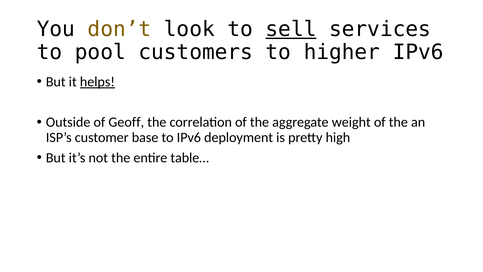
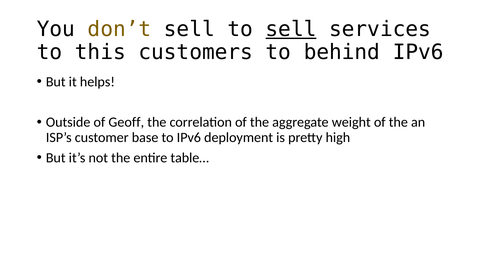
don’t look: look -> sell (189, 29)
pool: pool -> this (100, 52)
higher: higher -> behind (342, 52)
helps underline: present -> none (97, 82)
